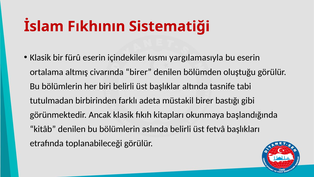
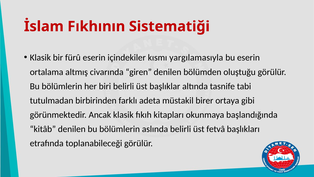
civarında birer: birer -> giren (139, 72)
bastığı: bastığı -> ortaya (227, 100)
